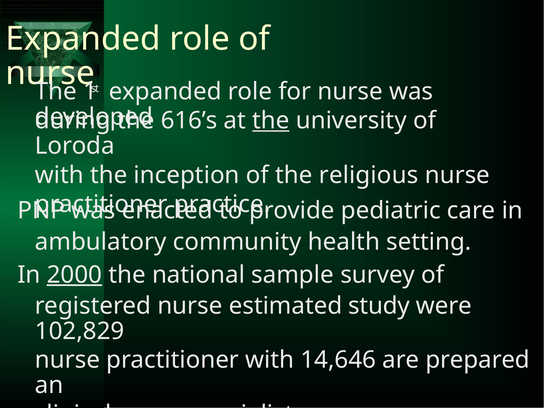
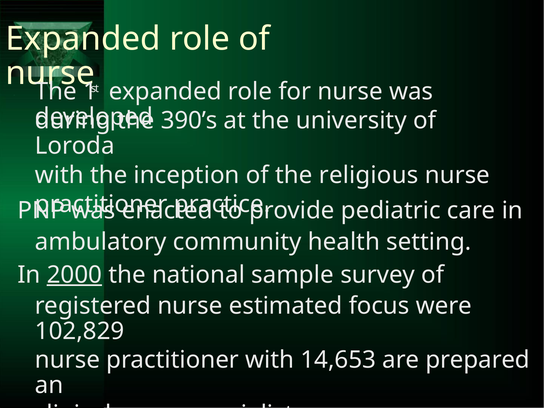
616’s: 616’s -> 390’s (189, 121)
the underline: present -> none (271, 121)
study: study -> focus (379, 306)
14,646: 14,646 -> 14,653 (338, 360)
